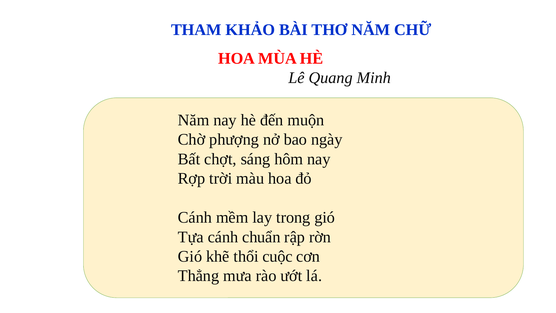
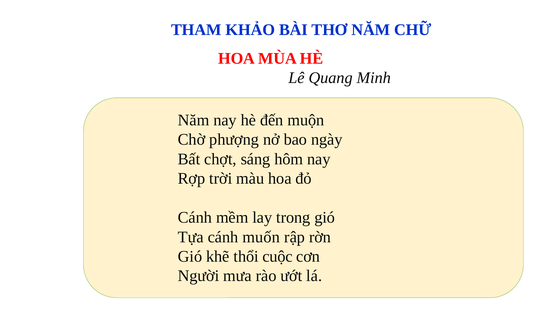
chuẩn: chuẩn -> muốn (261, 237)
Thẳng: Thẳng -> Người (199, 276)
